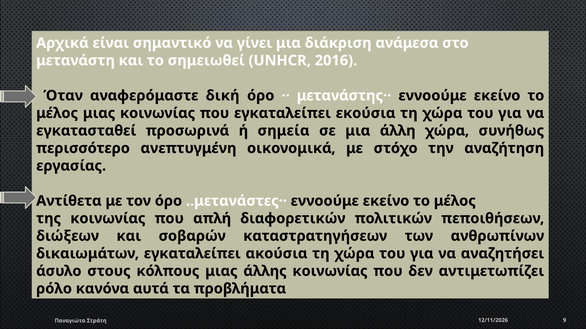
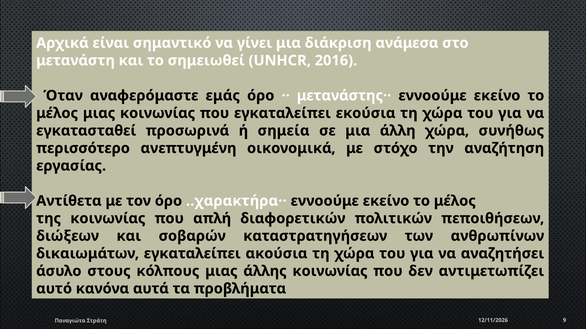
δική: δική -> εμάς (223, 96)
..μετανάστες··: ..μετανάστες·· -> ..χαρακτήρα·· (236, 201)
ρόλο: ρόλο -> αυτό (54, 289)
